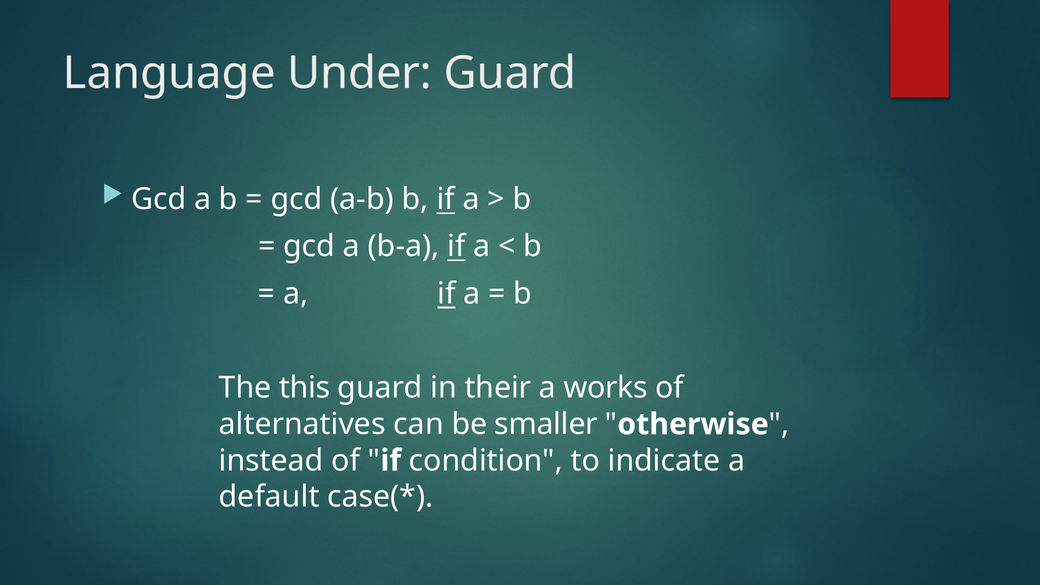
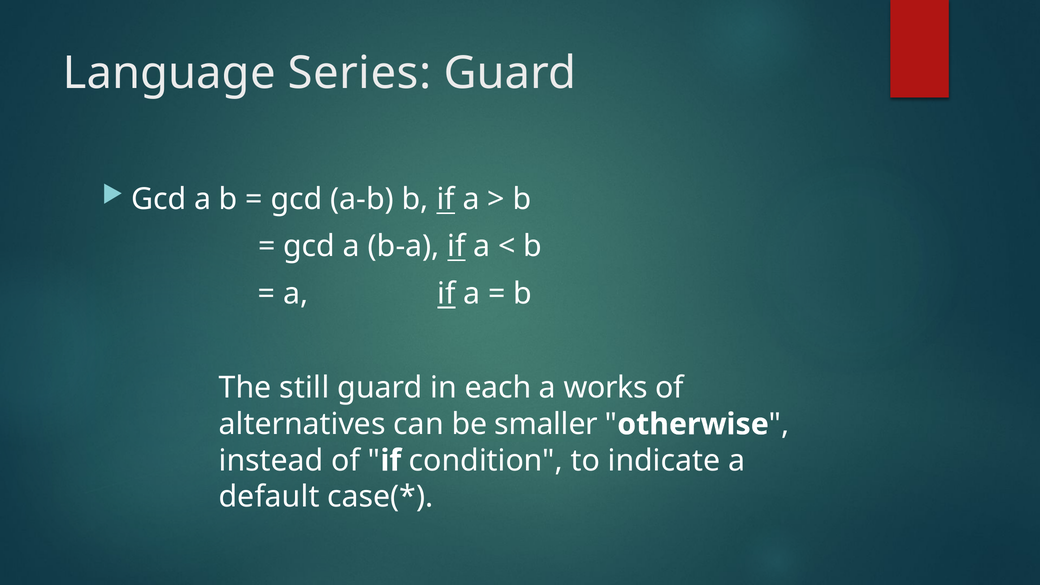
Under: Under -> Series (359, 73)
this: this -> still (304, 388)
their: their -> each (498, 388)
